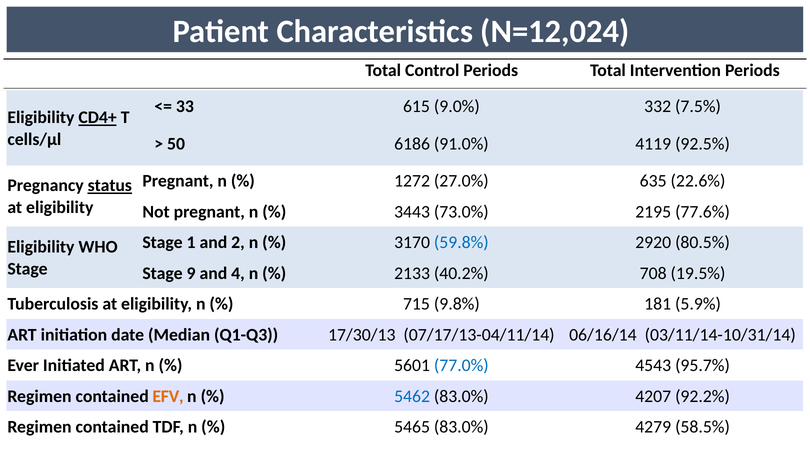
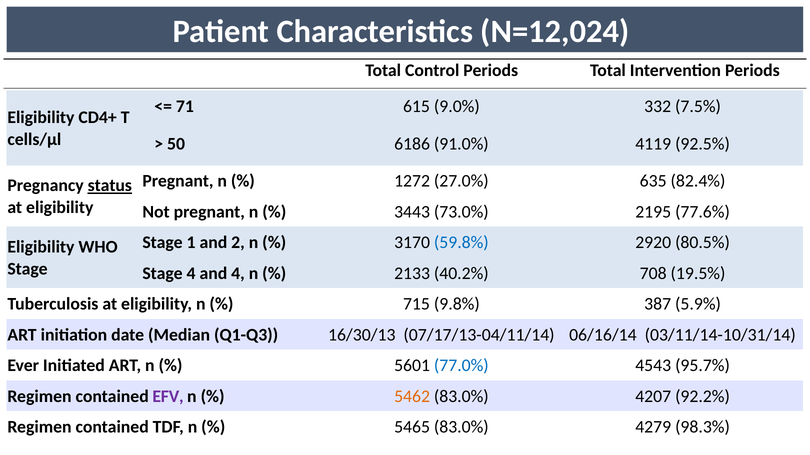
33: 33 -> 71 (185, 107)
CD4+ underline: present -> none (98, 118)
22.6%: 22.6% -> 82.4% (698, 181)
Stage 9: 9 -> 4 (191, 274)
181: 181 -> 387 (658, 304)
17/30/13: 17/30/13 -> 16/30/13 (362, 335)
EFV colour: orange -> purple (168, 397)
5462 colour: blue -> orange (412, 397)
58.5%: 58.5% -> 98.3% (703, 428)
